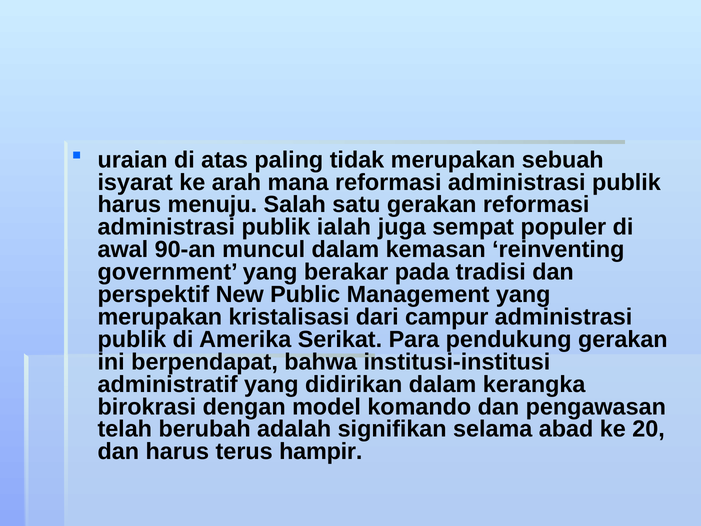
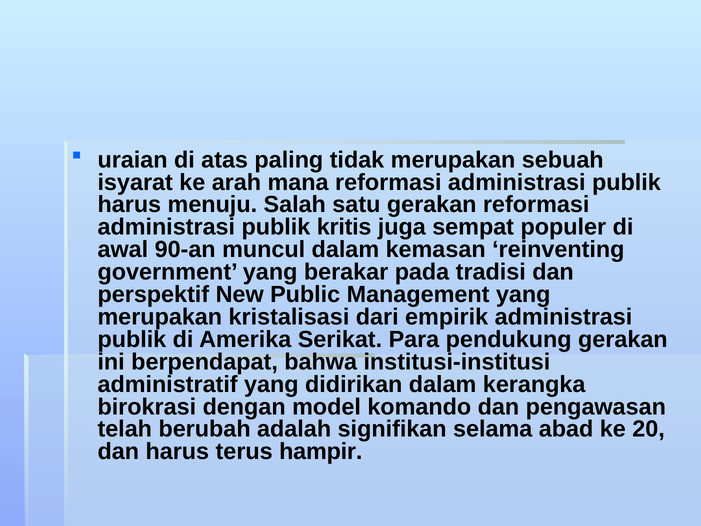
ialah: ialah -> kritis (344, 227)
campur: campur -> empirik (447, 317)
